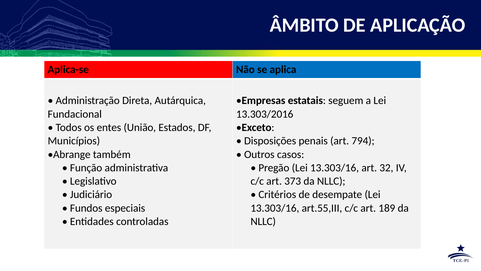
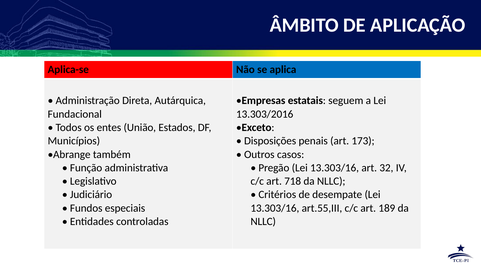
794: 794 -> 173 (363, 141)
373: 373 -> 718 (293, 181)
